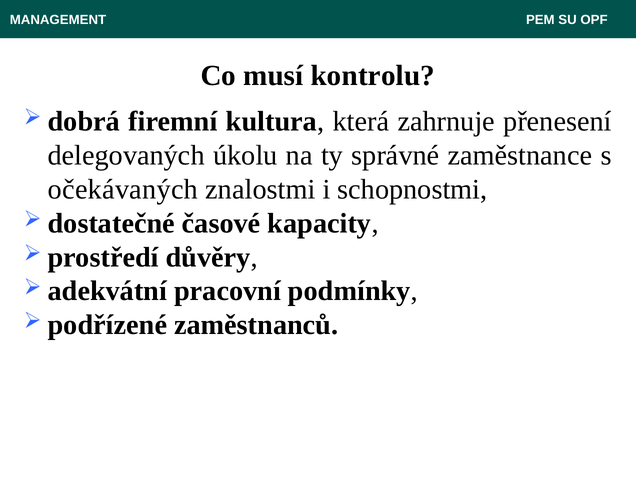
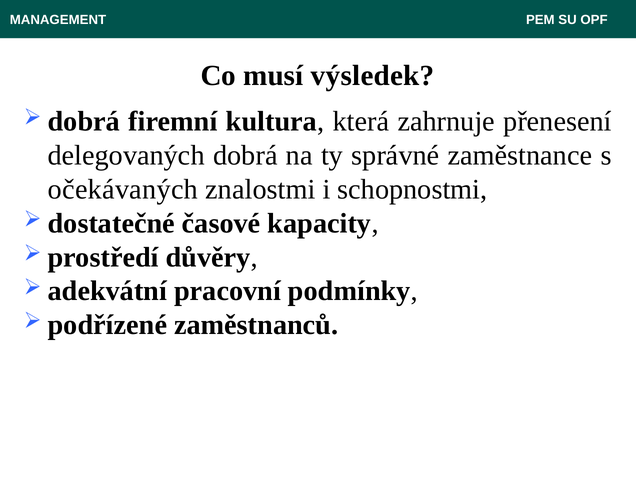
kontrolu: kontrolu -> výsledek (373, 76)
delegovaných úkolu: úkolu -> dobrá (245, 155)
